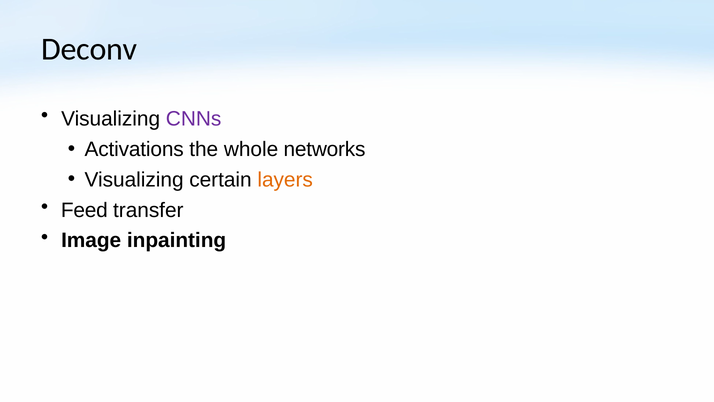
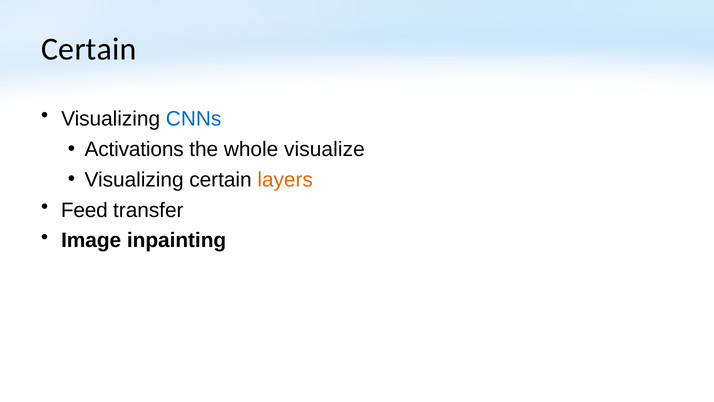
Deconv: Deconv -> Certain (89, 49)
CNNs colour: purple -> blue (194, 119)
networks: networks -> visualize (324, 149)
